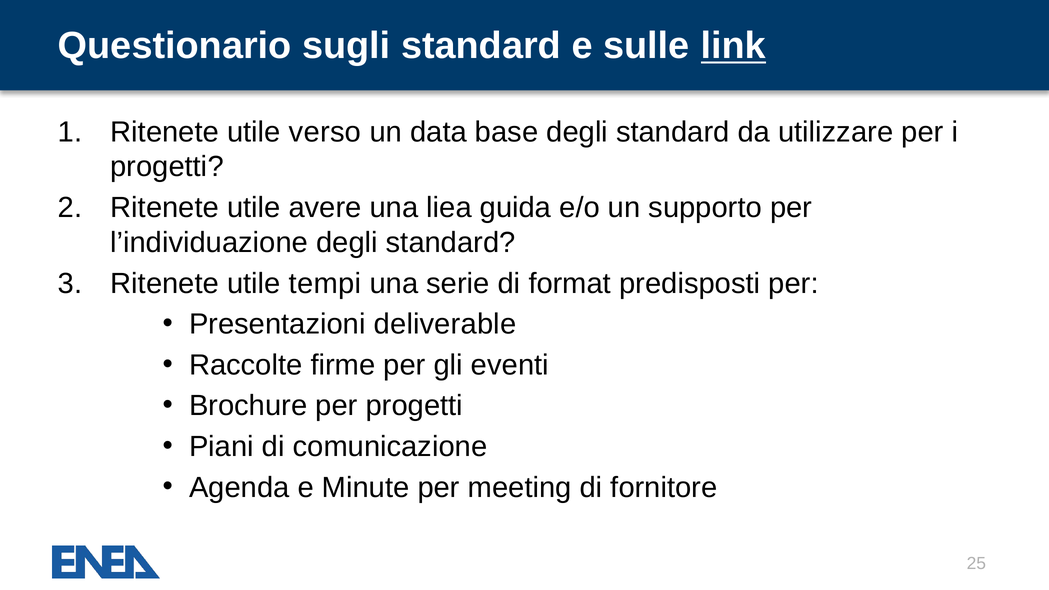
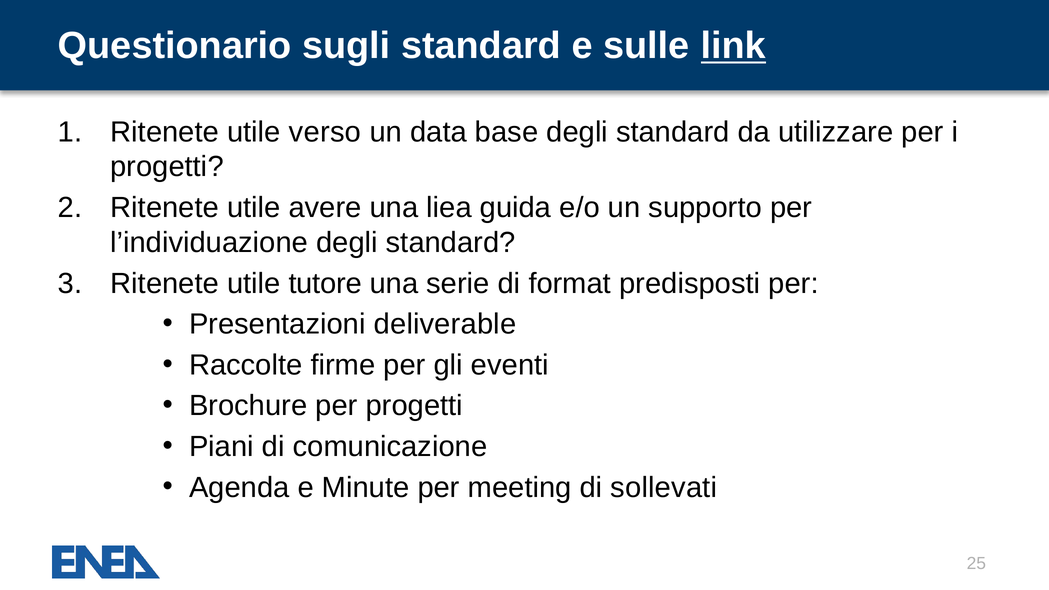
tempi: tempi -> tutore (325, 283)
fornitore: fornitore -> sollevati (664, 487)
